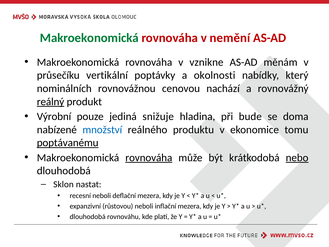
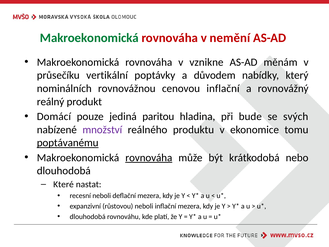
okolnosti: okolnosti -> důvodem (215, 75)
cenovou nachází: nachází -> inflační (223, 88)
reálný underline: present -> none (51, 102)
Výrobní: Výrobní -> Domácí (54, 116)
snižuje: snižuje -> paritou (158, 116)
doma: doma -> svých (296, 116)
množství colour: blue -> purple (102, 130)
nebo underline: present -> none (297, 158)
Sklon: Sklon -> Které (64, 184)
